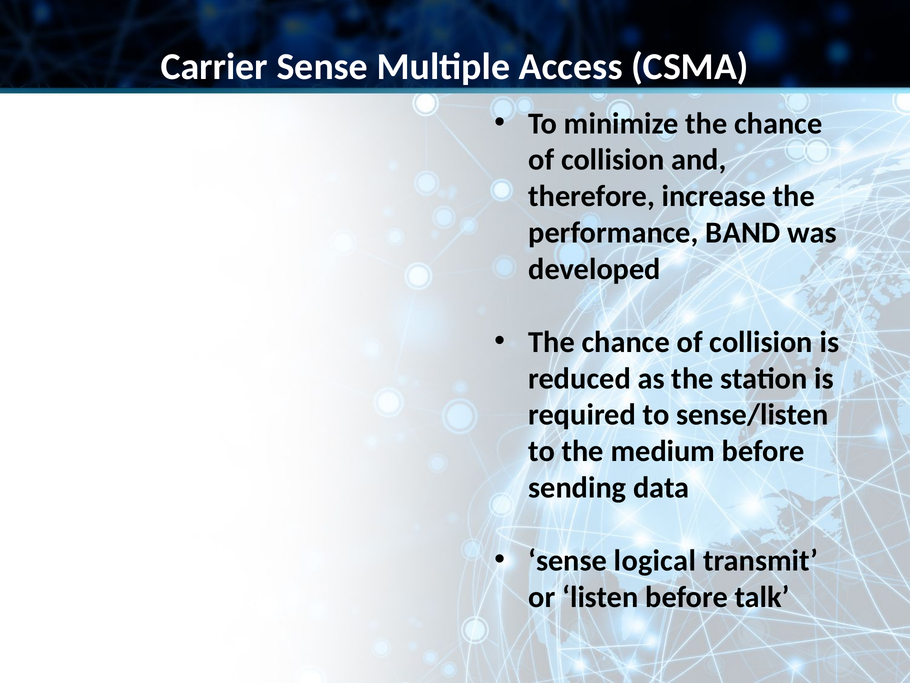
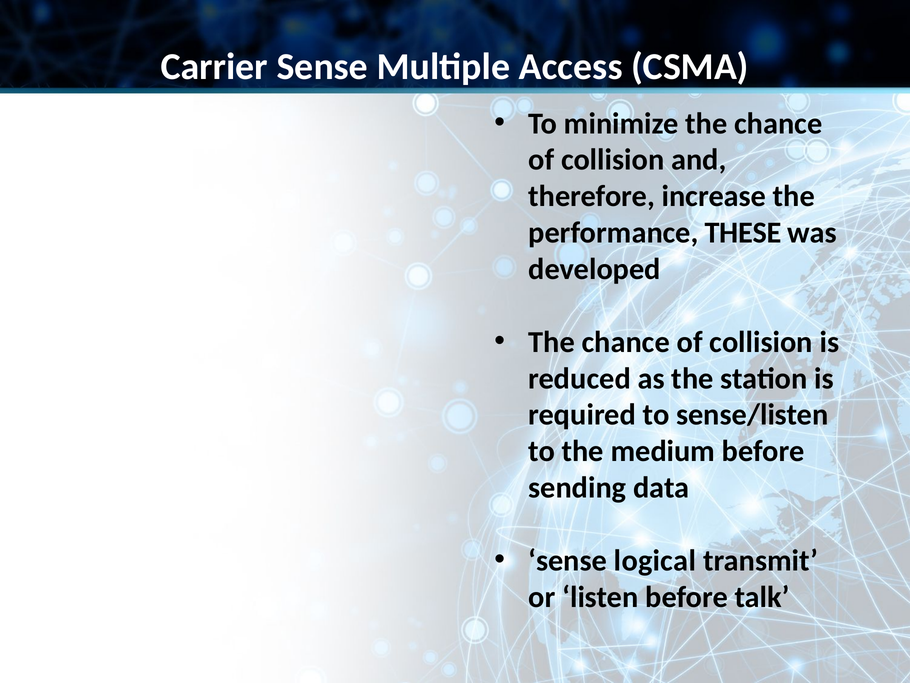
BAND: BAND -> THESE (743, 233)
